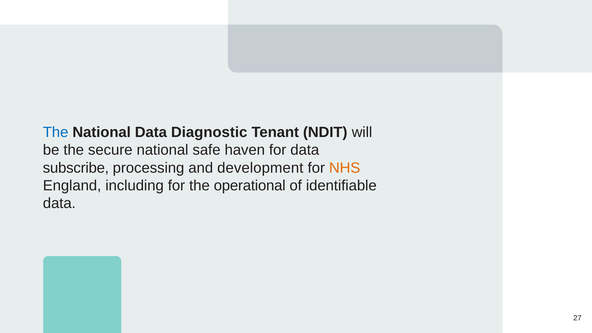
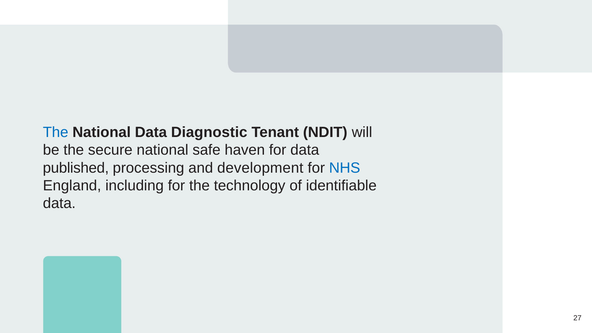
subscribe: subscribe -> published (76, 168)
NHS colour: orange -> blue (345, 168)
operational: operational -> technology (250, 186)
